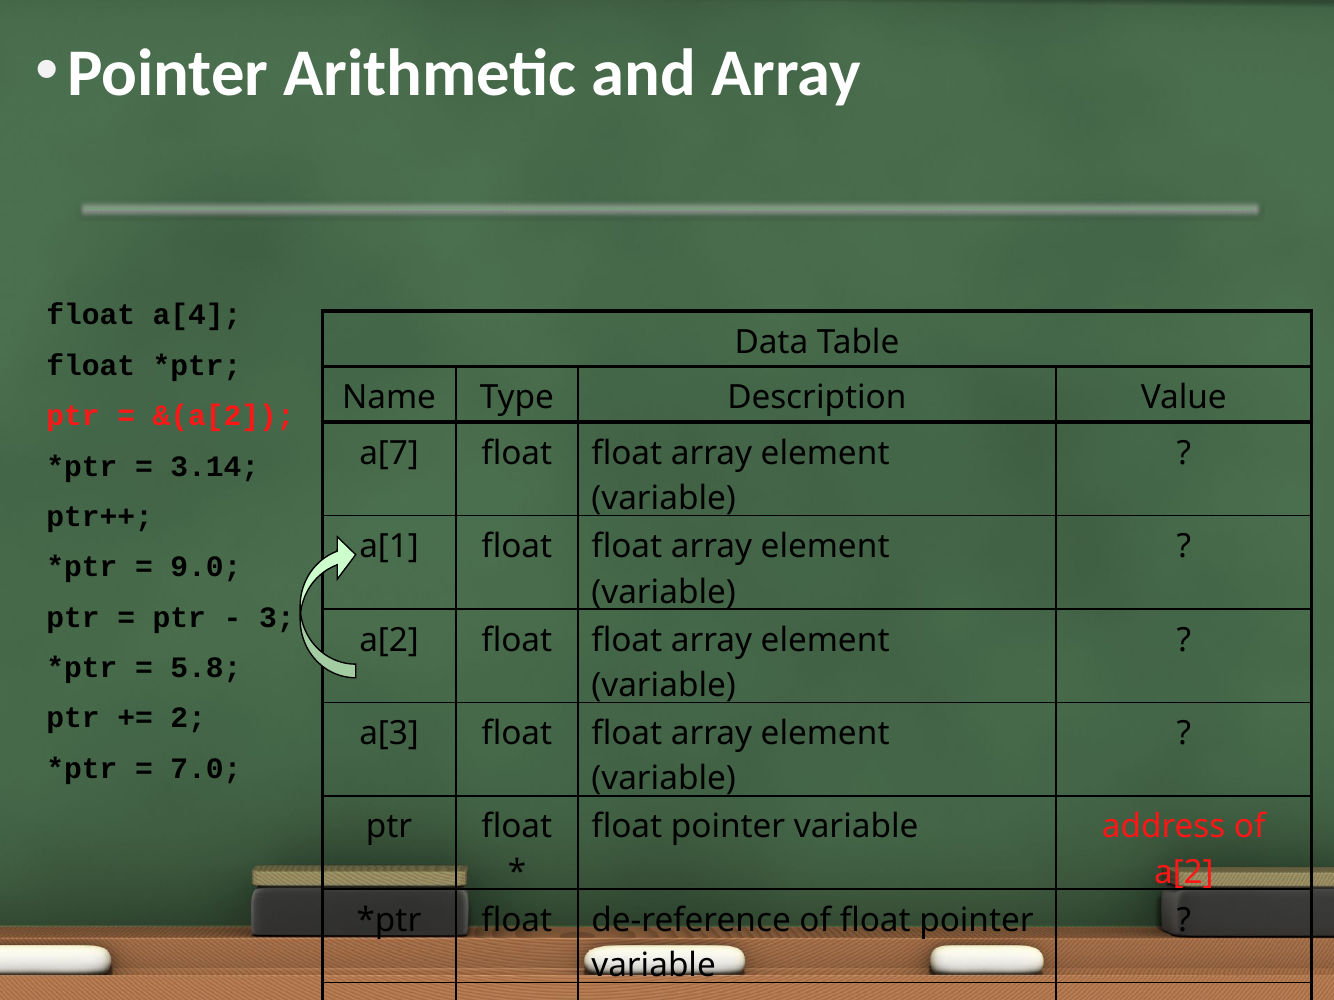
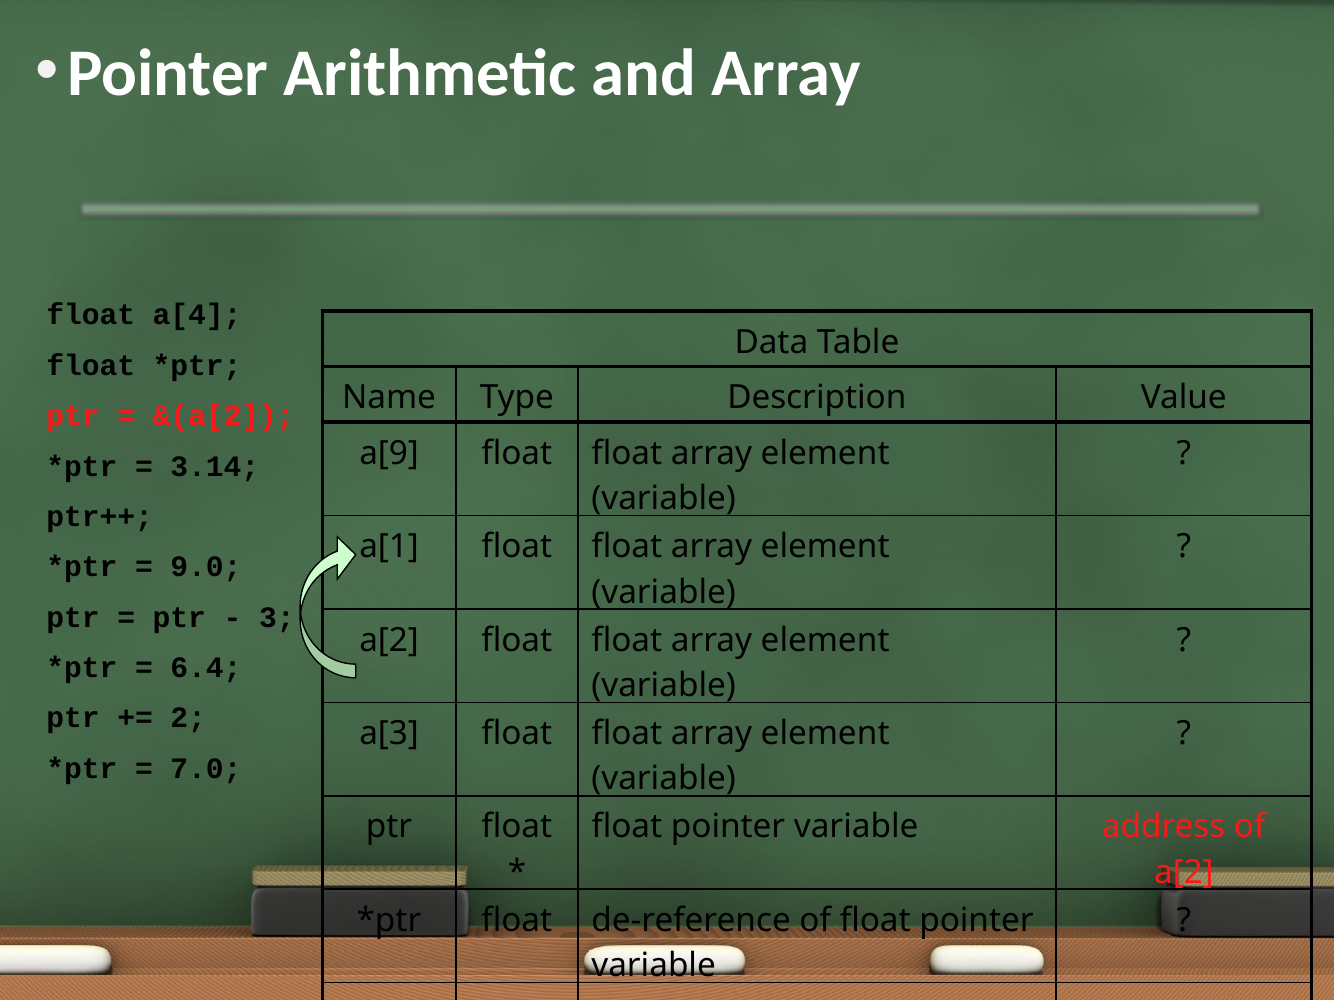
a[7: a[7 -> a[9 (389, 454)
5.8: 5.8 -> 6.4 (206, 668)
